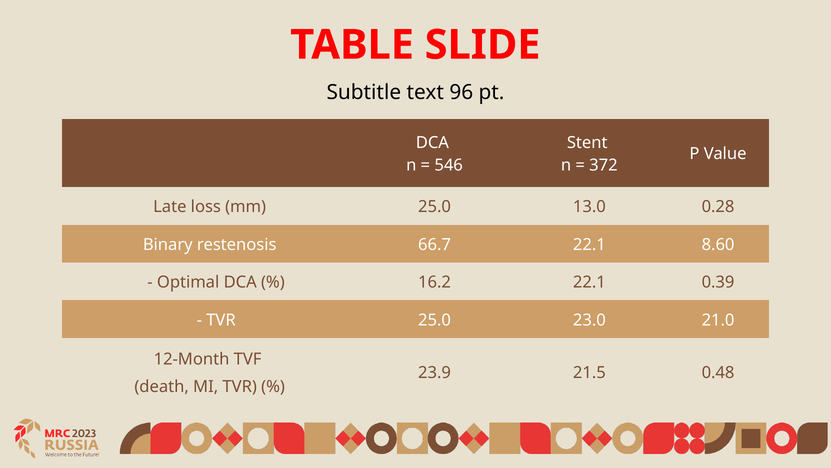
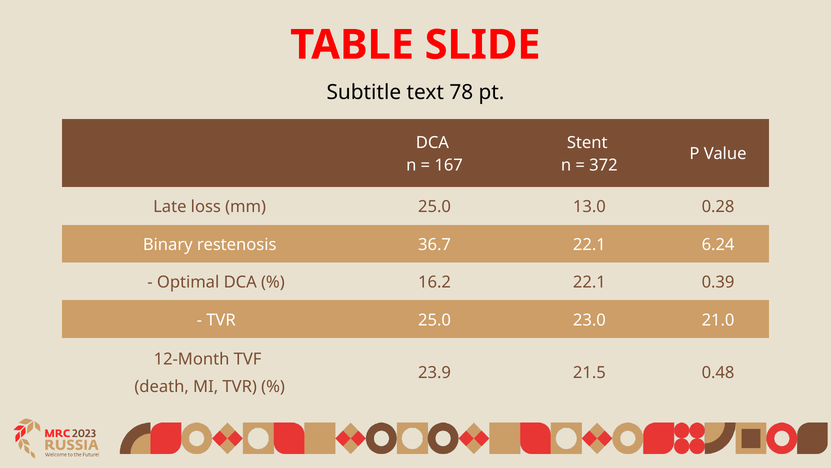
96: 96 -> 78 (461, 92)
546: 546 -> 167 (449, 165)
66.7: 66.7 -> 36.7 (435, 244)
8.60: 8.60 -> 6.24 (718, 244)
